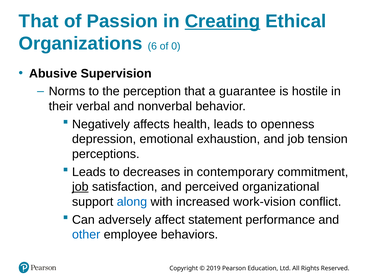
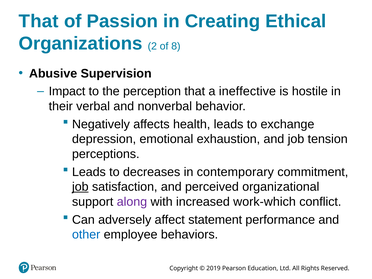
Creating underline: present -> none (222, 21)
6: 6 -> 2 (152, 46)
0: 0 -> 8 (176, 46)
Norms: Norms -> Impact (67, 91)
guarantee: guarantee -> ineffective (247, 91)
openness: openness -> exchange (287, 124)
along colour: blue -> purple (132, 202)
work-vision: work-vision -> work-which (265, 202)
